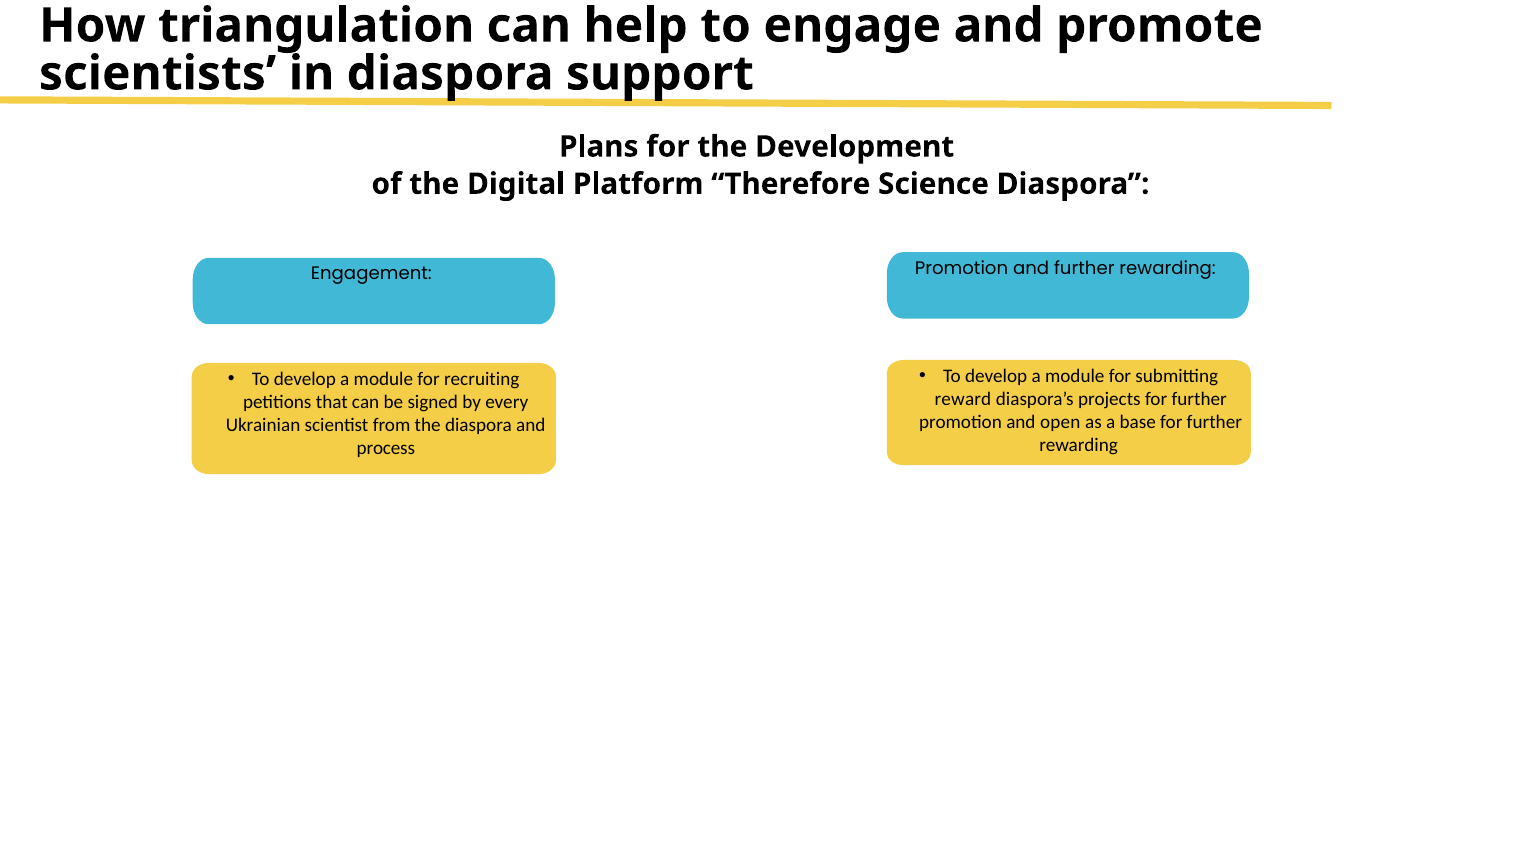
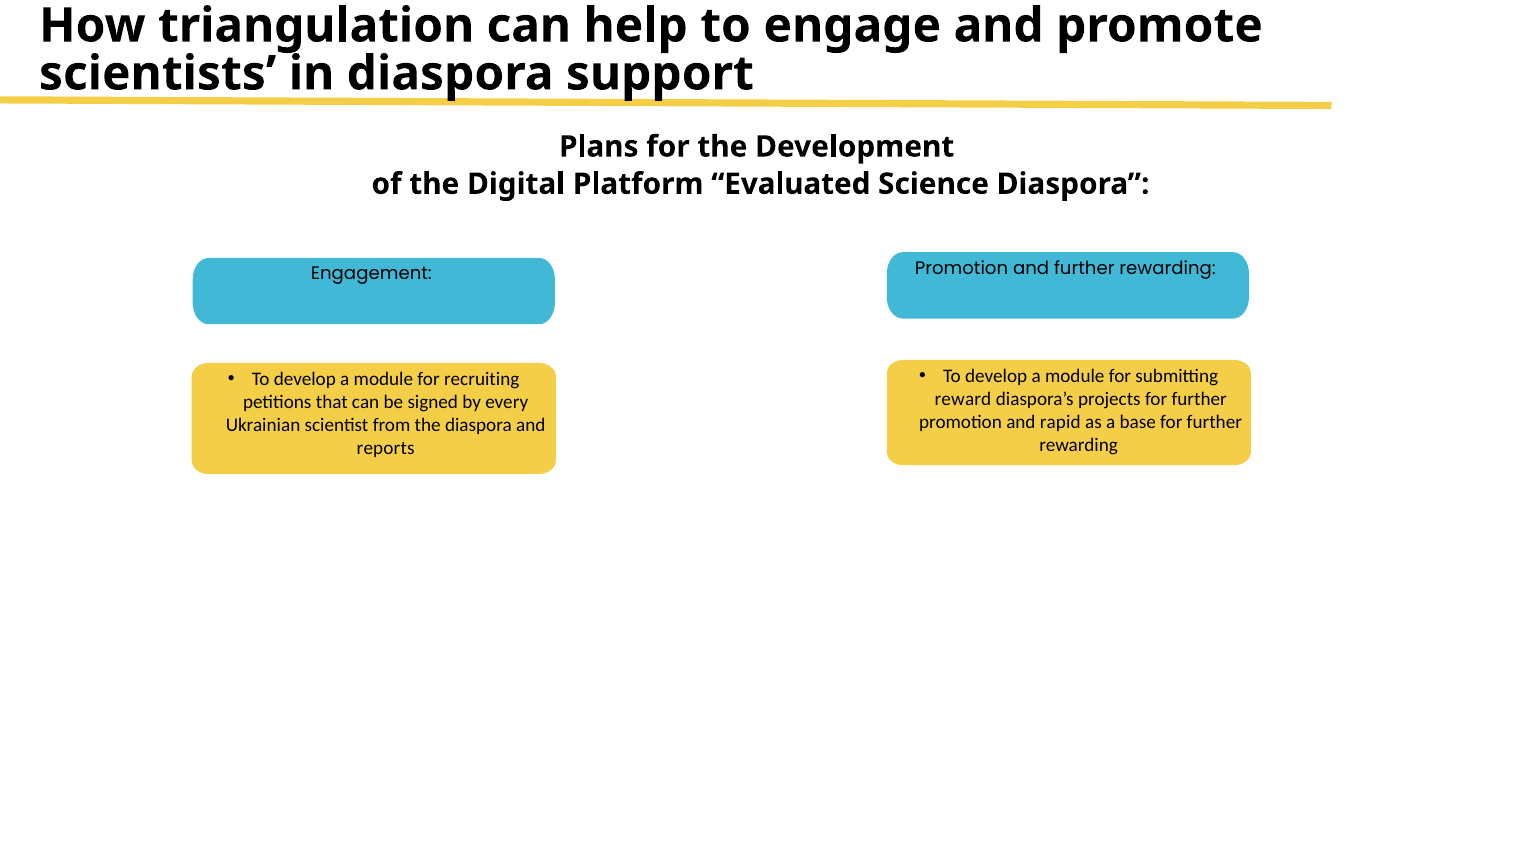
Therefore: Therefore -> Evaluated (791, 184)
open: open -> rapid (1060, 423)
process: process -> reports (386, 449)
